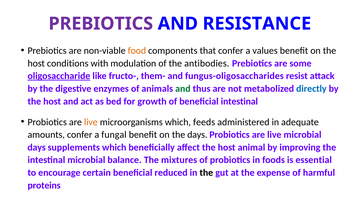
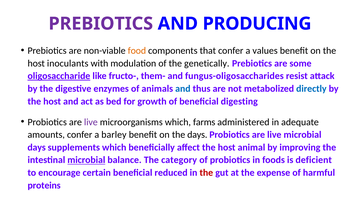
RESISTANCE: RESISTANCE -> PRODUCING (257, 24)
conditions: conditions -> inoculants (68, 63)
antibodies: antibodies -> genetically (207, 63)
and colour: green -> blue (183, 88)
beneficial intestinal: intestinal -> digesting (239, 101)
live colour: orange -> purple (91, 122)
feeds: feeds -> farms (204, 122)
fungal: fungal -> barley (114, 134)
microbial underline: none -> present (86, 160)
mixtures: mixtures -> category (179, 160)
essential: essential -> deficient (314, 160)
the colour: black -> red (206, 172)
